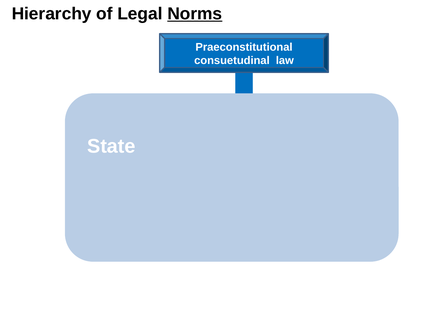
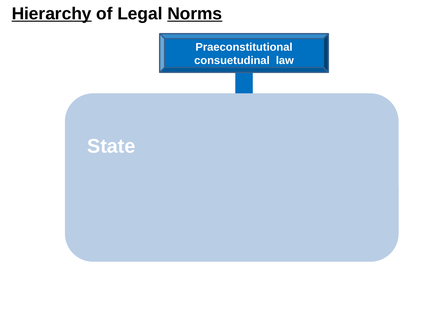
Hierarchy underline: none -> present (52, 14)
